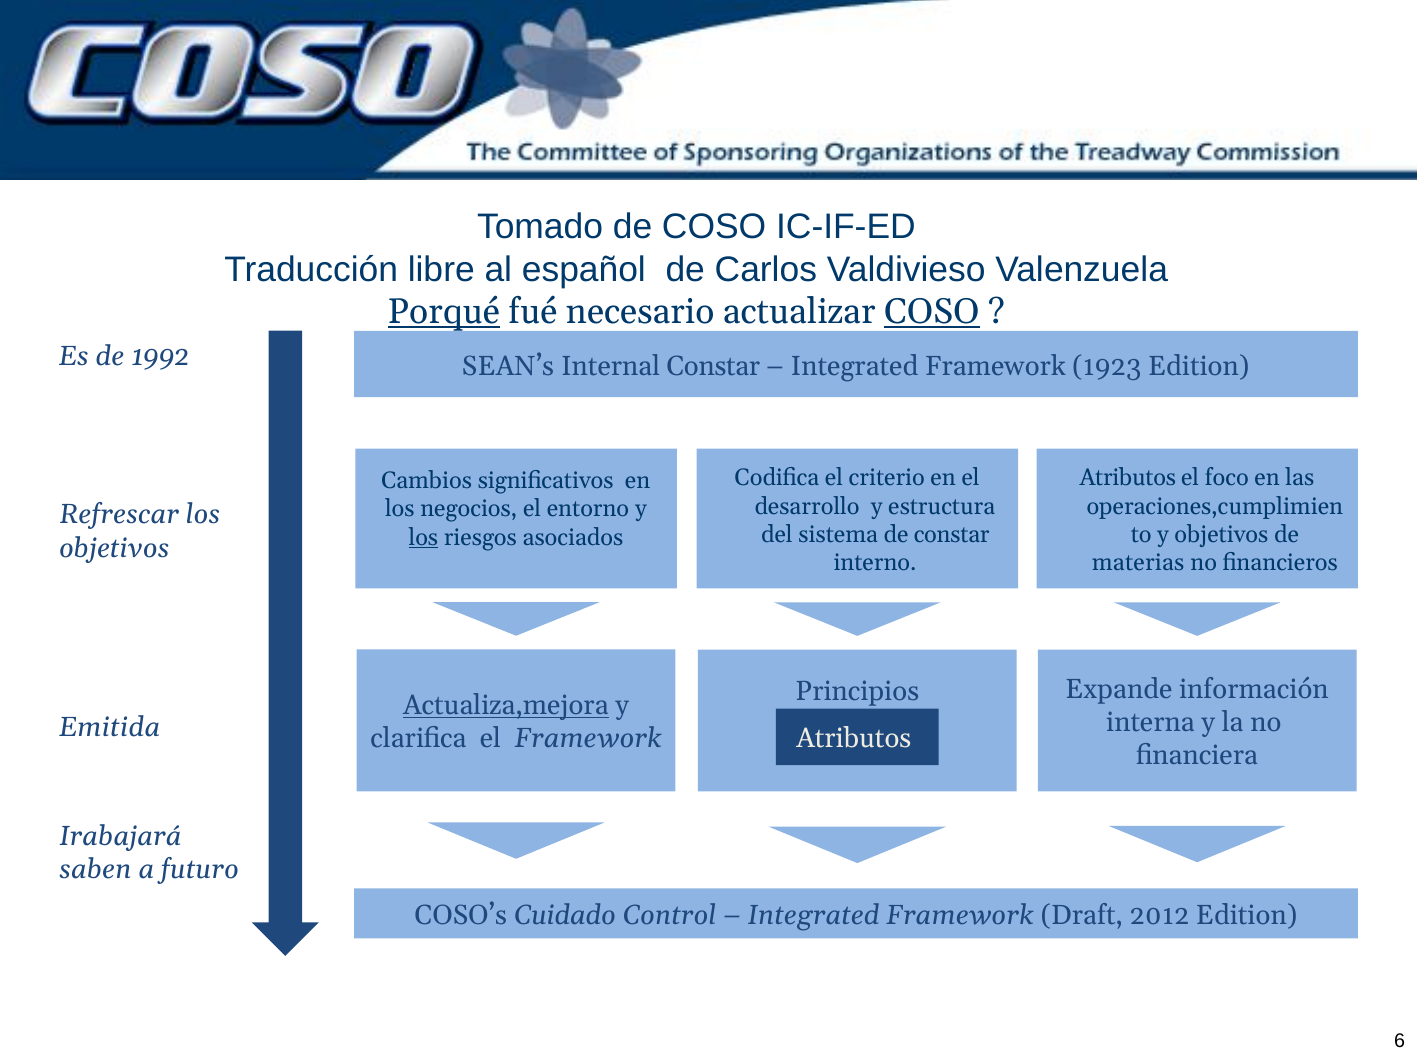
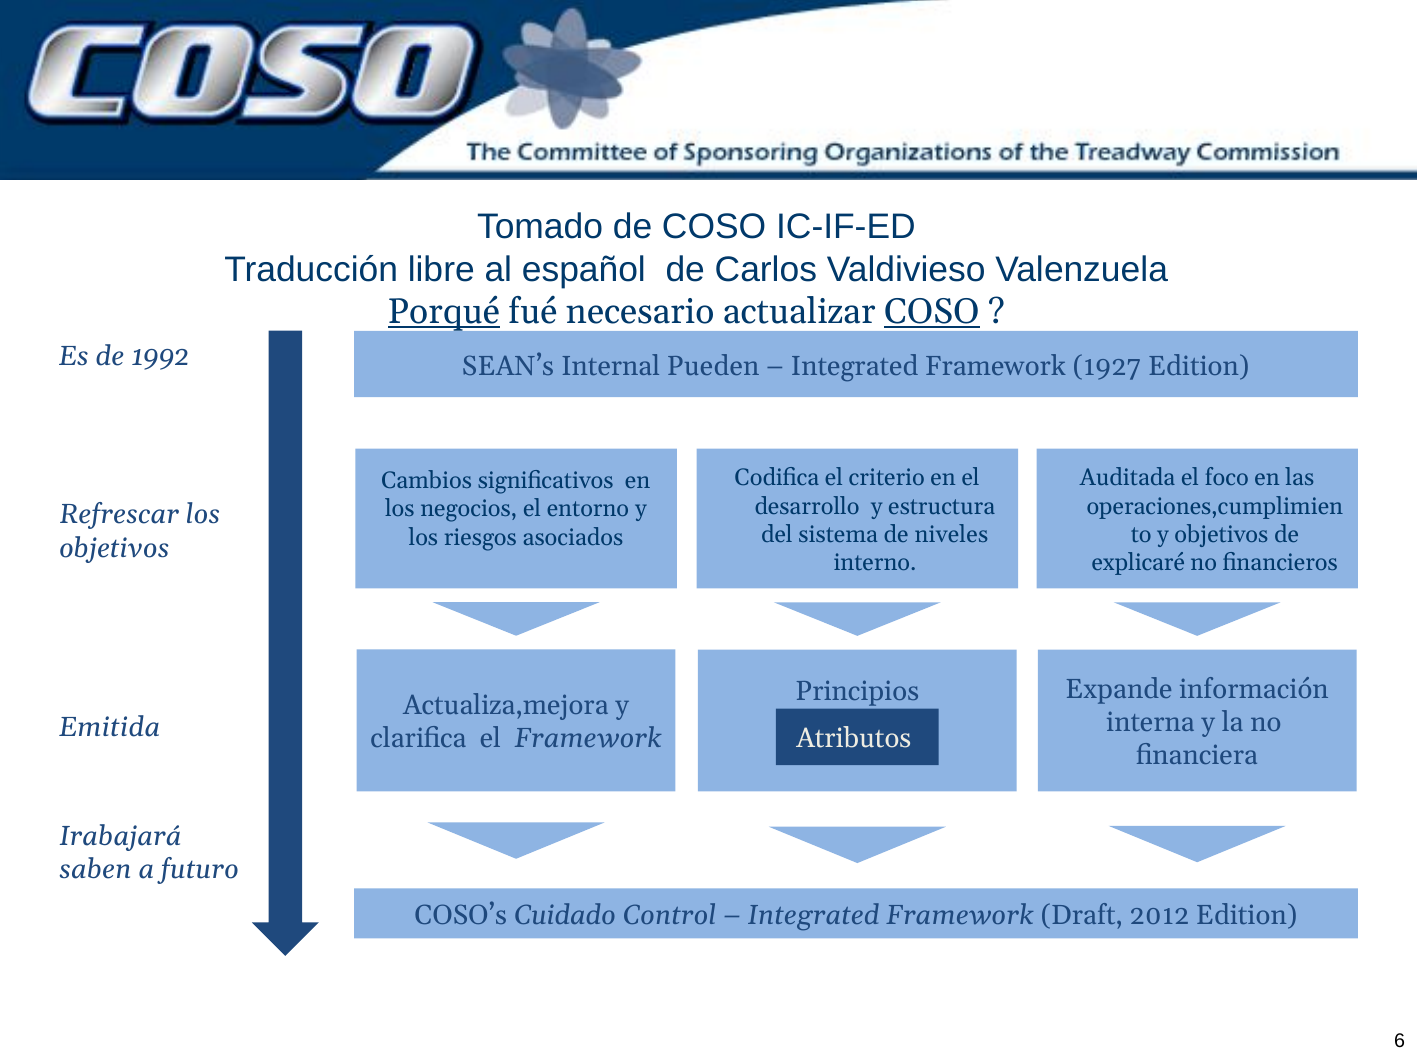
Internal Constar: Constar -> Pueden (713, 366)
1923: 1923 -> 1927 (1107, 366)
Atributos: Atributos -> Auditada (1128, 478)
de constar: constar -> niveles (951, 534)
los underline: present -> none (423, 537)
materias: materias -> explicaré (1138, 563)
Actualiza,mejora underline: present -> none (506, 706)
